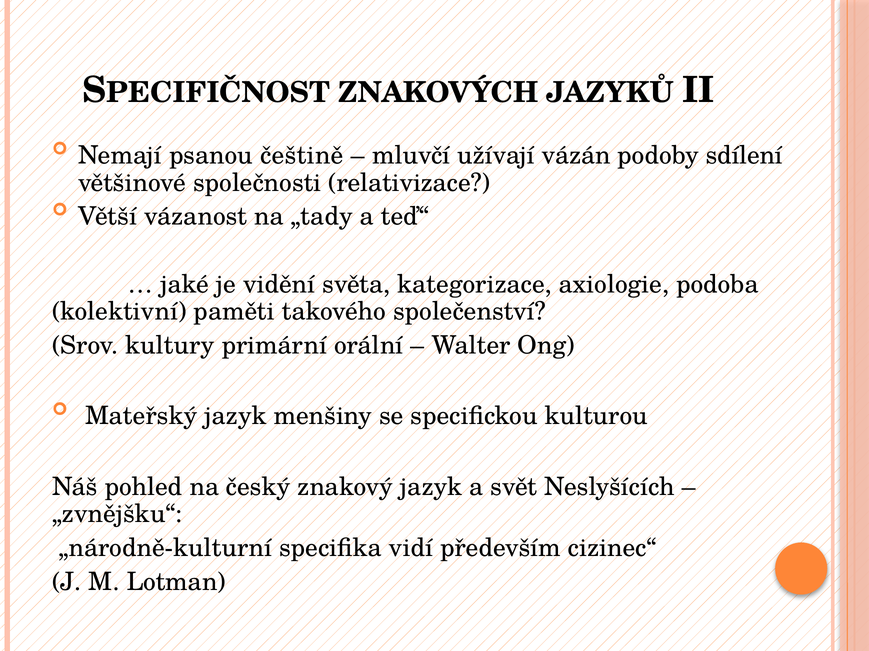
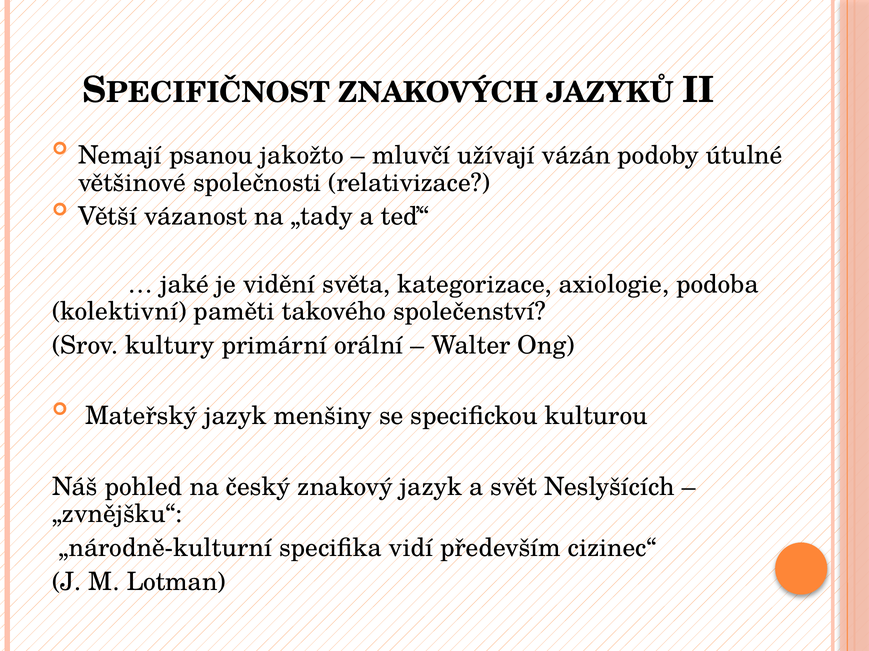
češtině: češtině -> jakožto (302, 156)
sdílení: sdílení -> útulné (744, 156)
